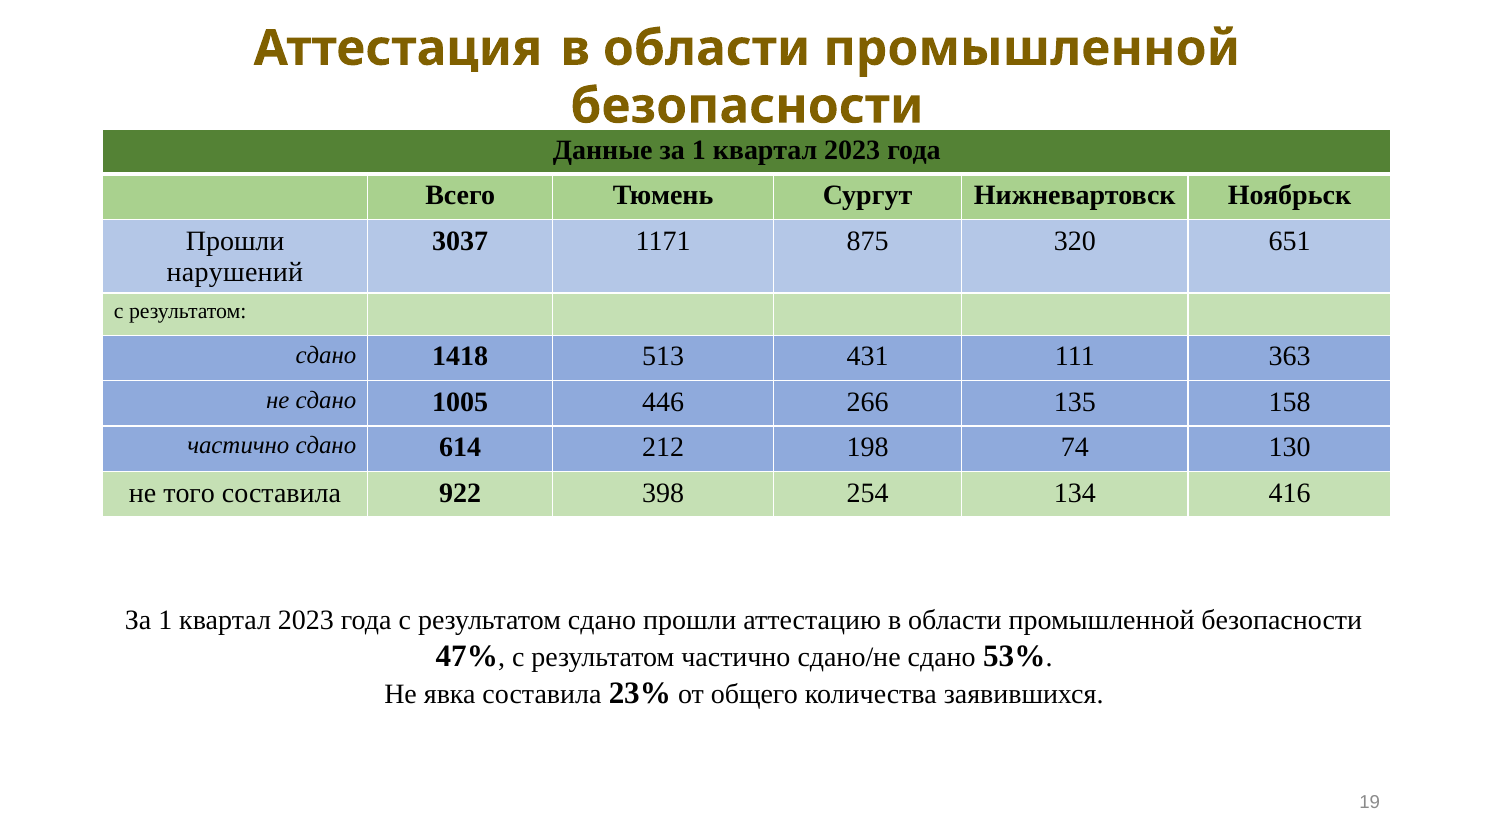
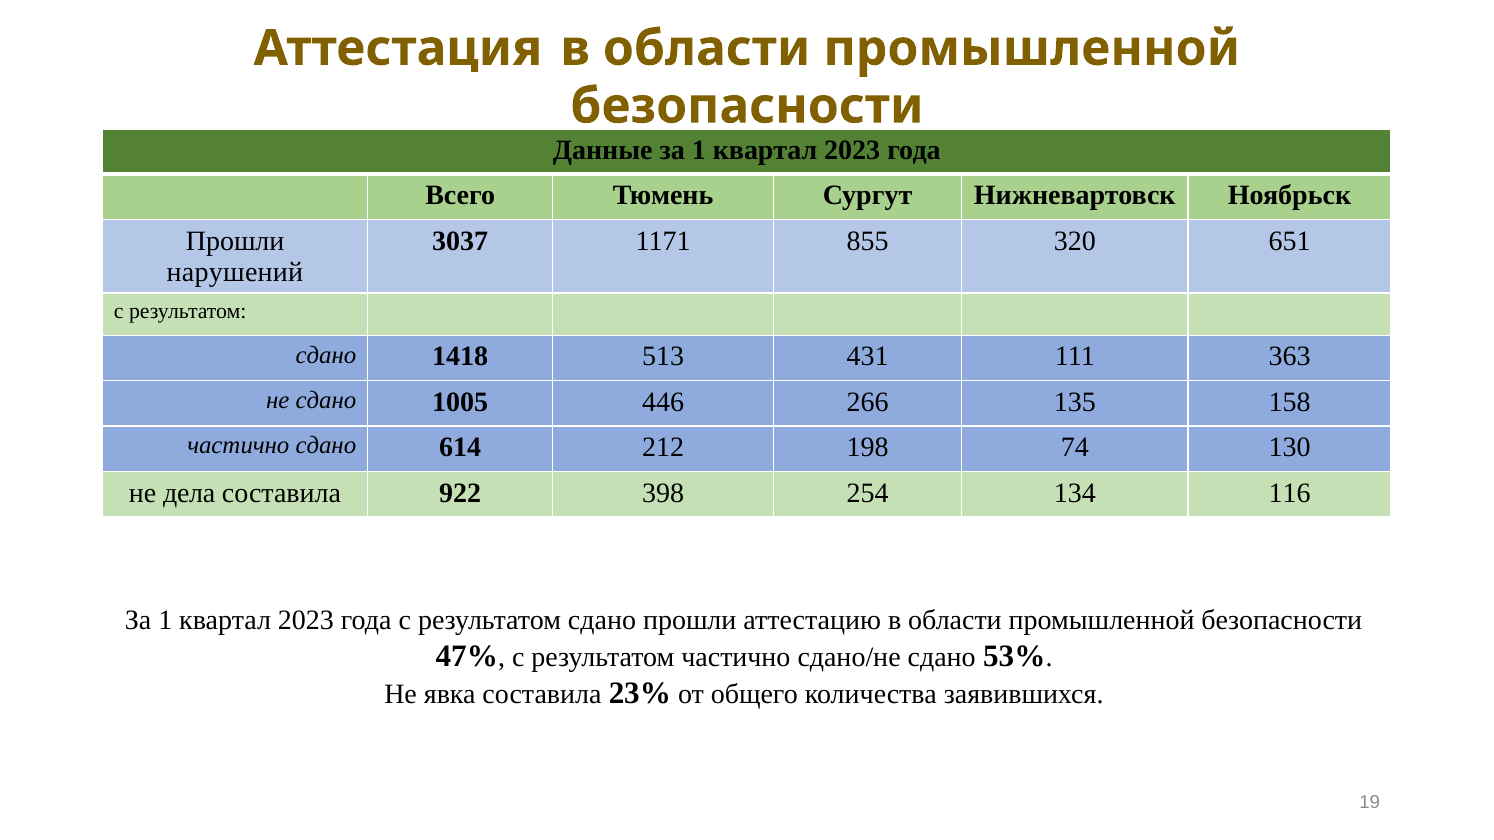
875: 875 -> 855 (868, 241)
того: того -> дела (189, 493)
416: 416 -> 116 (1290, 493)
